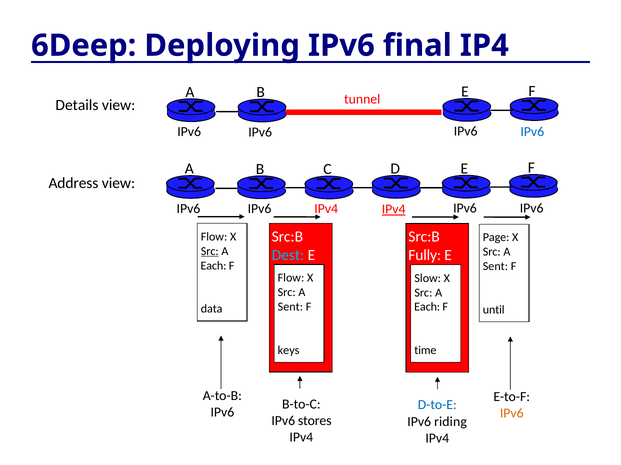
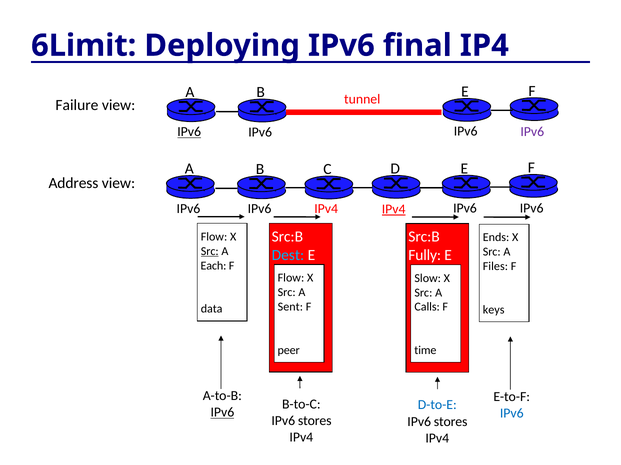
6Deep: 6Deep -> 6Limit (84, 46)
Details: Details -> Failure (77, 105)
IPv6 underline: none -> present (189, 132)
IPv6 colour: blue -> purple (532, 132)
Page: Page -> Ends (496, 238)
Sent: Sent -> Files (495, 267)
Each: Each -> Calls (427, 307)
until: until -> keys (494, 310)
keys: keys -> peer (289, 351)
IPv6 underline: none -> present (222, 413)
IPv6 colour: orange -> blue (512, 414)
riding: riding -> stores (451, 422)
